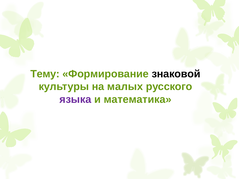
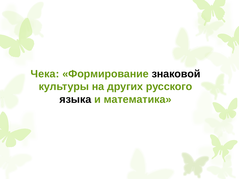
Тему: Тему -> Чека (45, 74)
малых: малых -> других (125, 87)
языка colour: purple -> black (75, 100)
